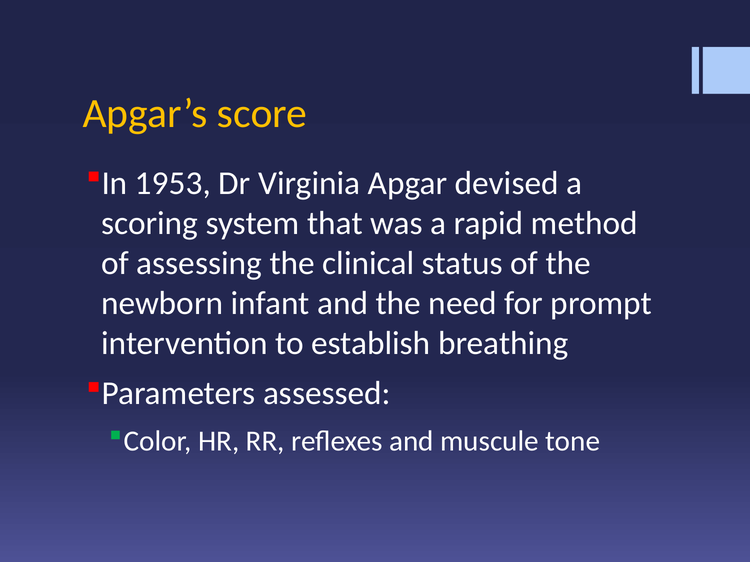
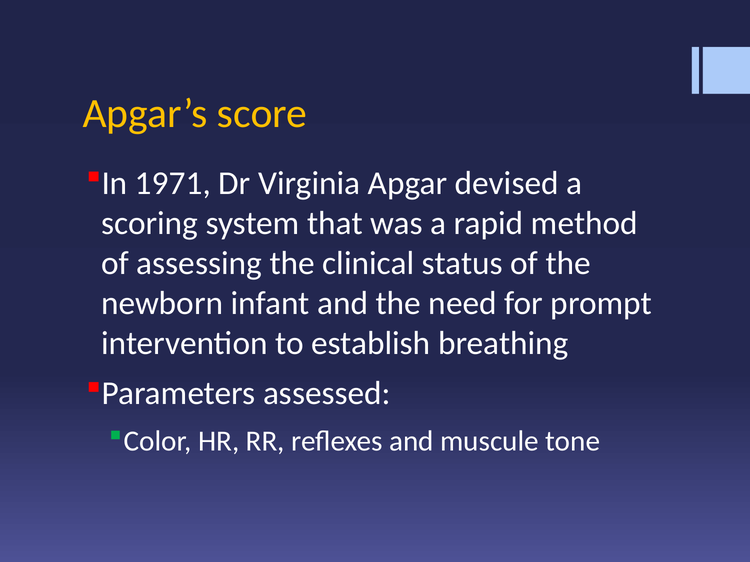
1953: 1953 -> 1971 (173, 183)
